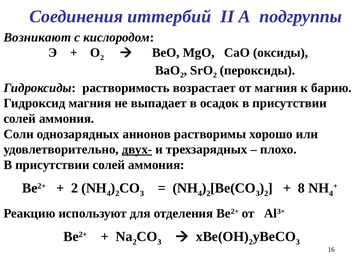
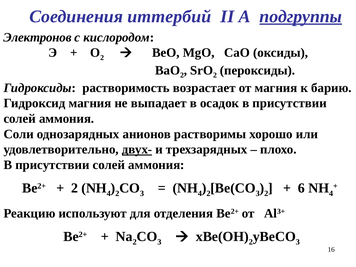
подгруппы underline: none -> present (301, 16)
Возникают: Возникают -> Электронов (37, 37)
8: 8 -> 6 (301, 188)
